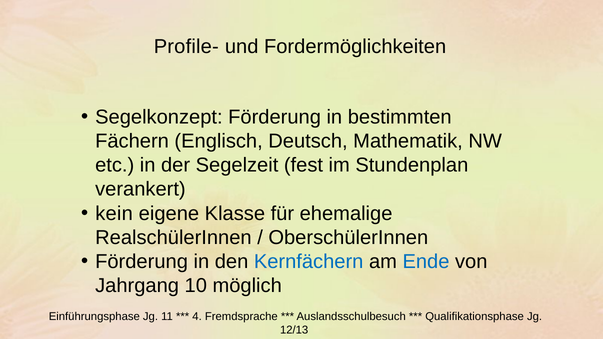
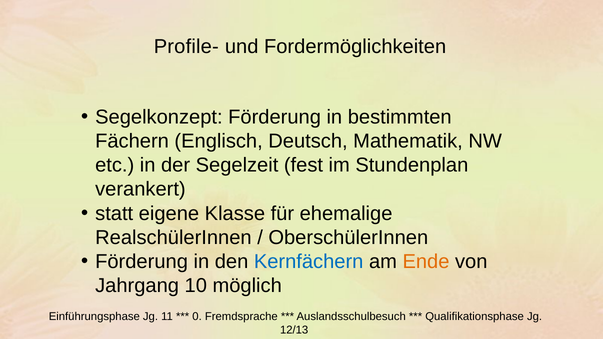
kein: kein -> statt (114, 214)
Ende colour: blue -> orange (426, 262)
4: 4 -> 0 (197, 317)
